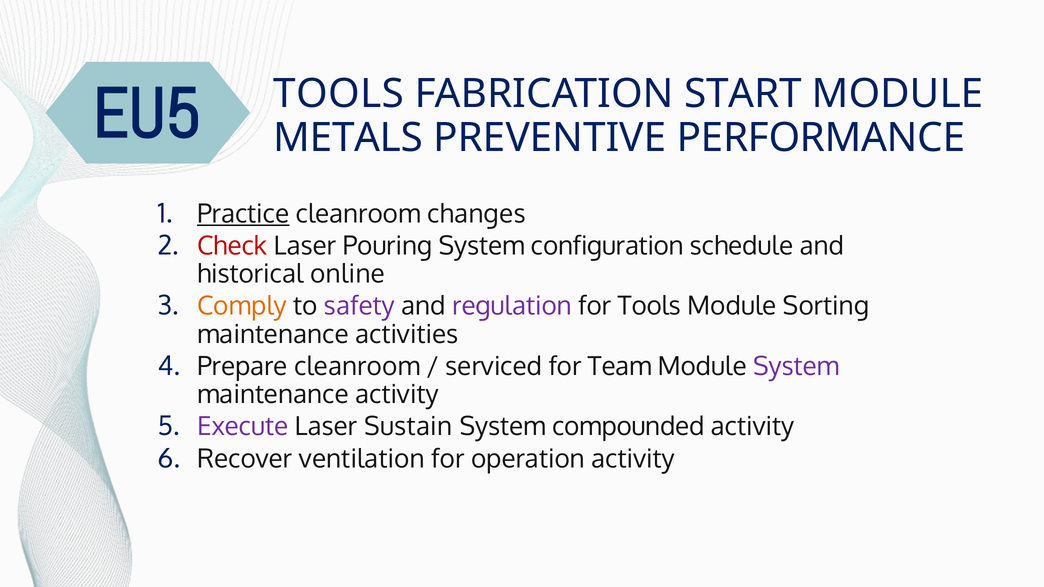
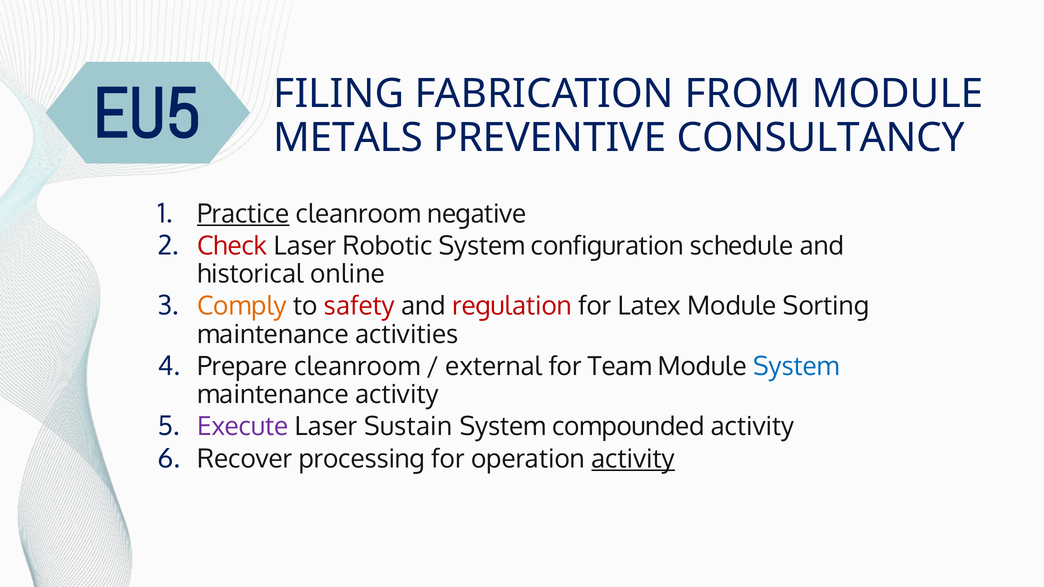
TOOLS: TOOLS -> FILING (339, 94)
START: START -> FROM (743, 94)
PERFORMANCE: PERFORMANCE -> CONSULTANCY (821, 138)
changes: changes -> negative (477, 214)
Pouring: Pouring -> Robotic (388, 246)
safety colour: purple -> red (359, 306)
regulation colour: purple -> red (512, 306)
for Tools: Tools -> Latex (649, 306)
serviced: serviced -> external (494, 367)
System colour: purple -> blue (796, 367)
ventilation: ventilation -> processing (362, 459)
activity underline: none -> present (633, 459)
